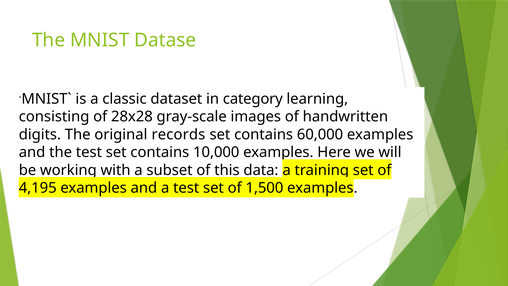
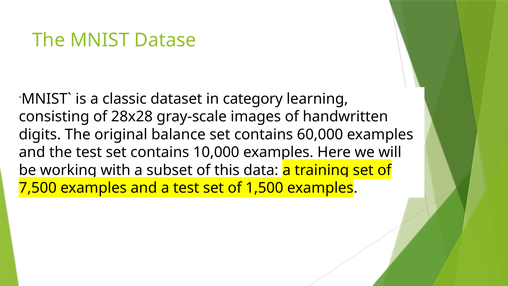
records: records -> balance (178, 134)
4,195: 4,195 -> 7,500 (38, 188)
